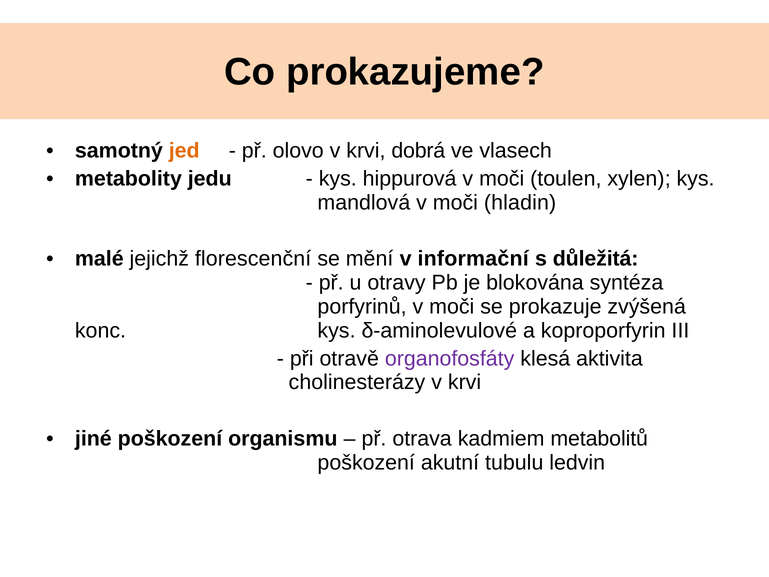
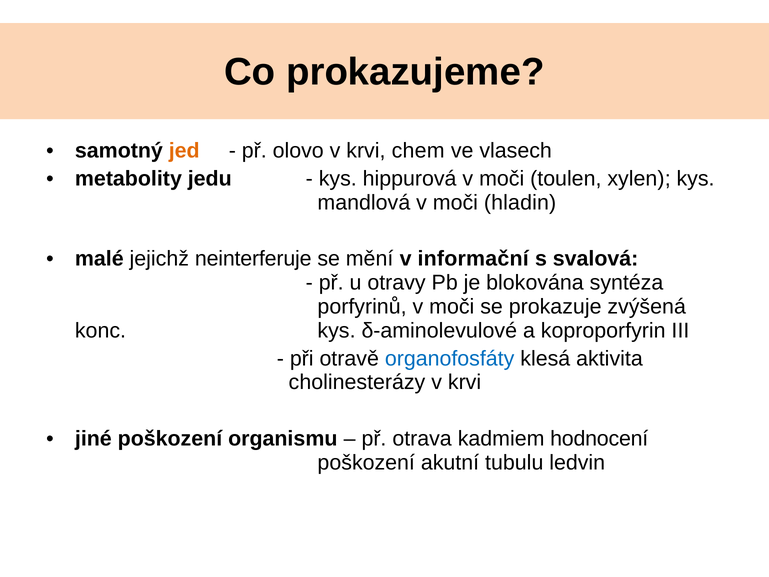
dobrá: dobrá -> chem (418, 151)
florescenční: florescenční -> neinterferuje (253, 259)
důležitá: důležitá -> svalová (596, 259)
organofosfáty colour: purple -> blue (450, 358)
metabolitů: metabolitů -> hodnocení (599, 438)
